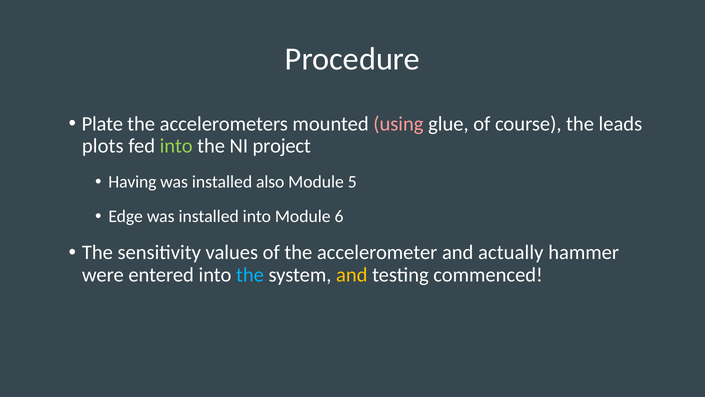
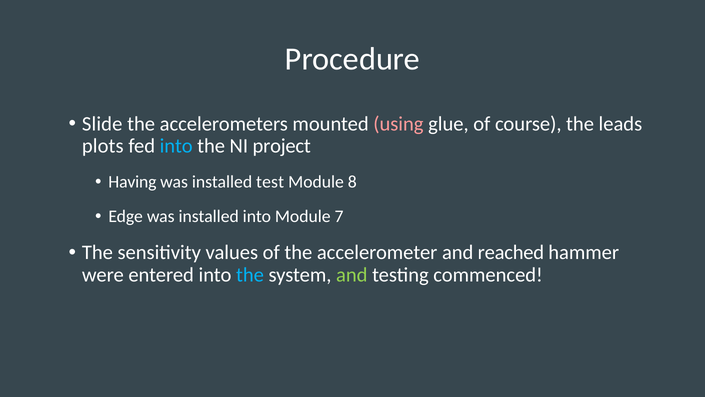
Plate: Plate -> Slide (102, 124)
into colour: light green -> light blue (176, 146)
also: also -> test (270, 182)
5: 5 -> 8 (352, 182)
6: 6 -> 7 (339, 216)
actually: actually -> reached (511, 252)
and colour: yellow -> light green (352, 275)
